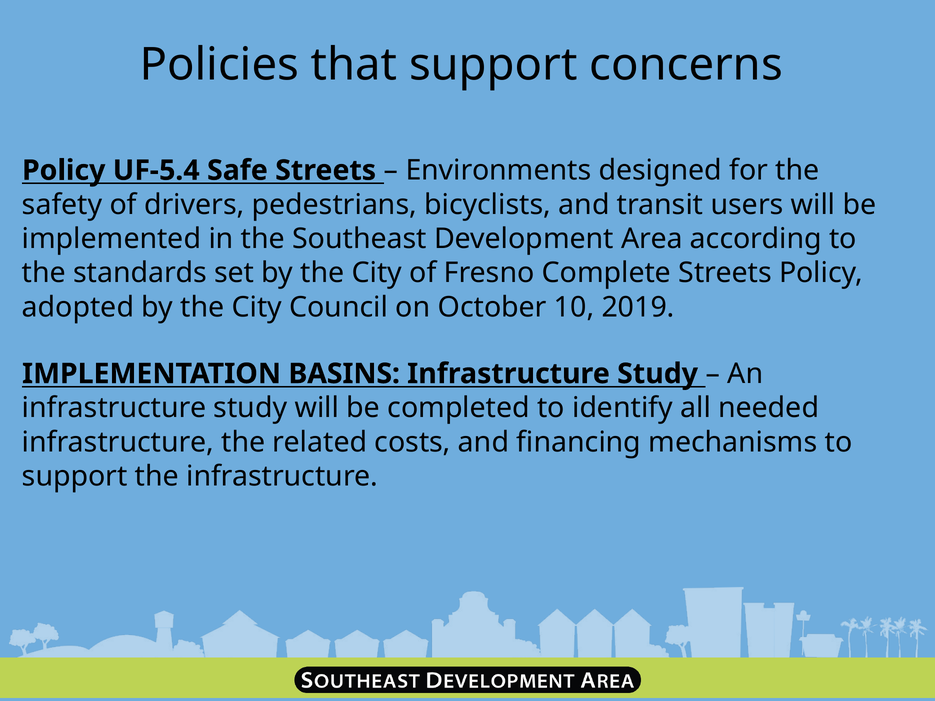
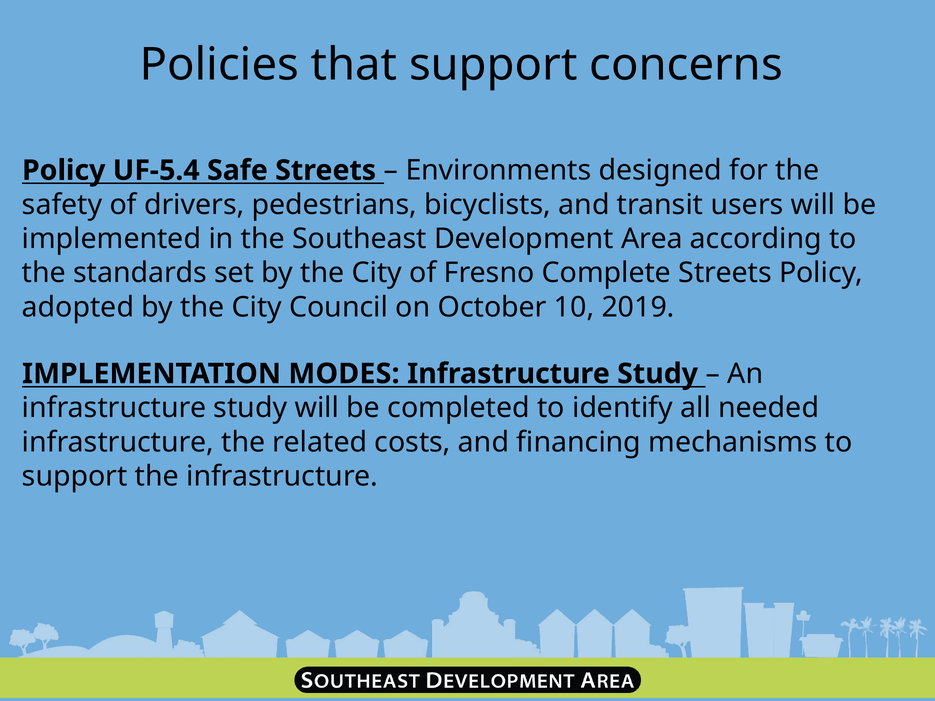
BASINS: BASINS -> MODES (344, 374)
